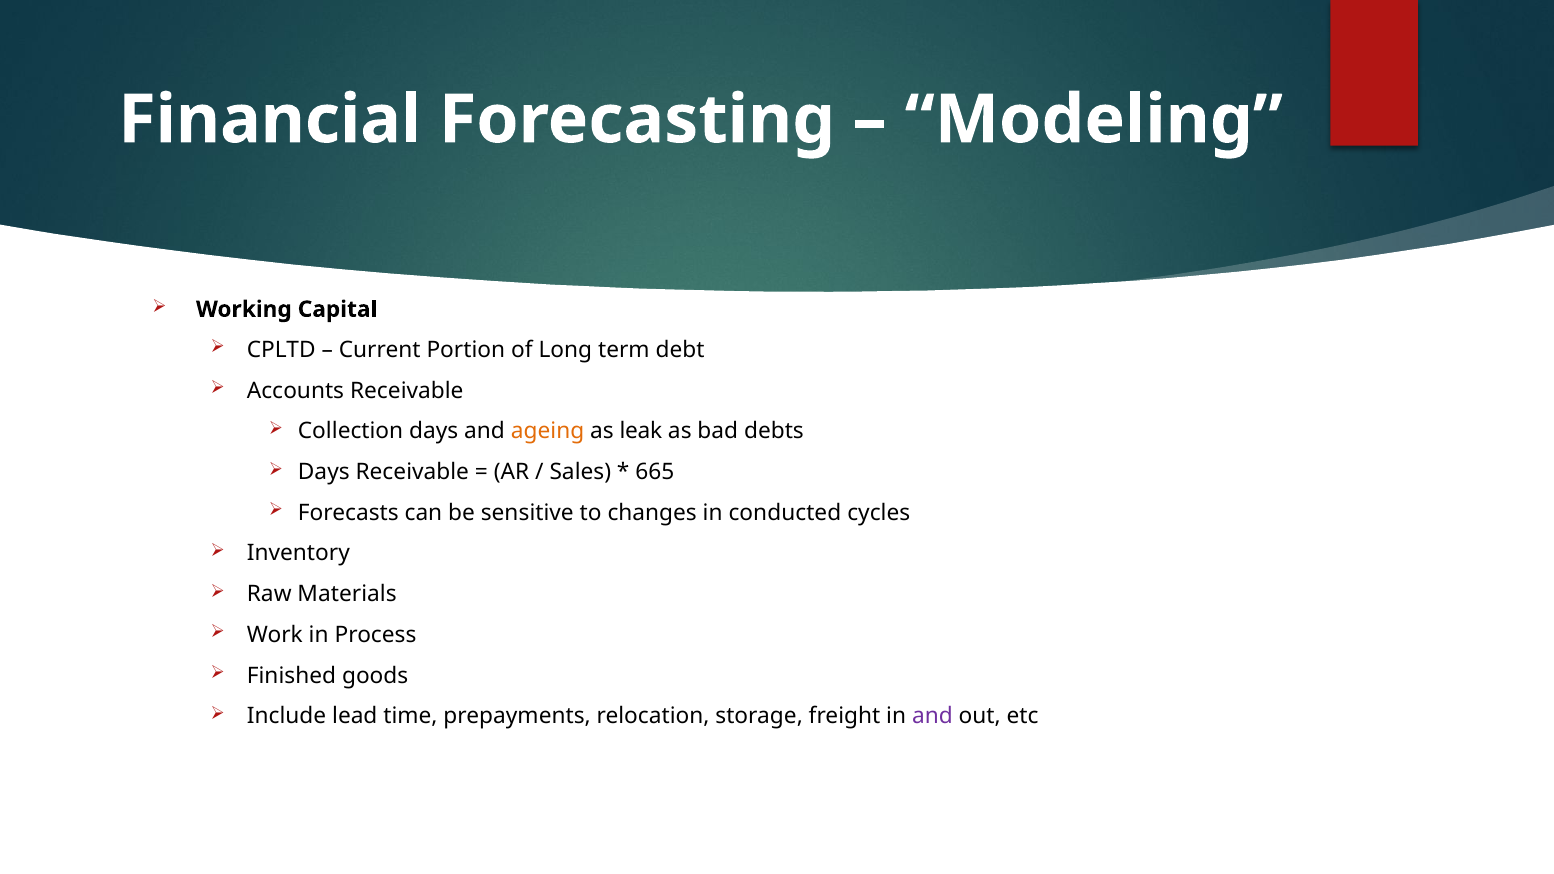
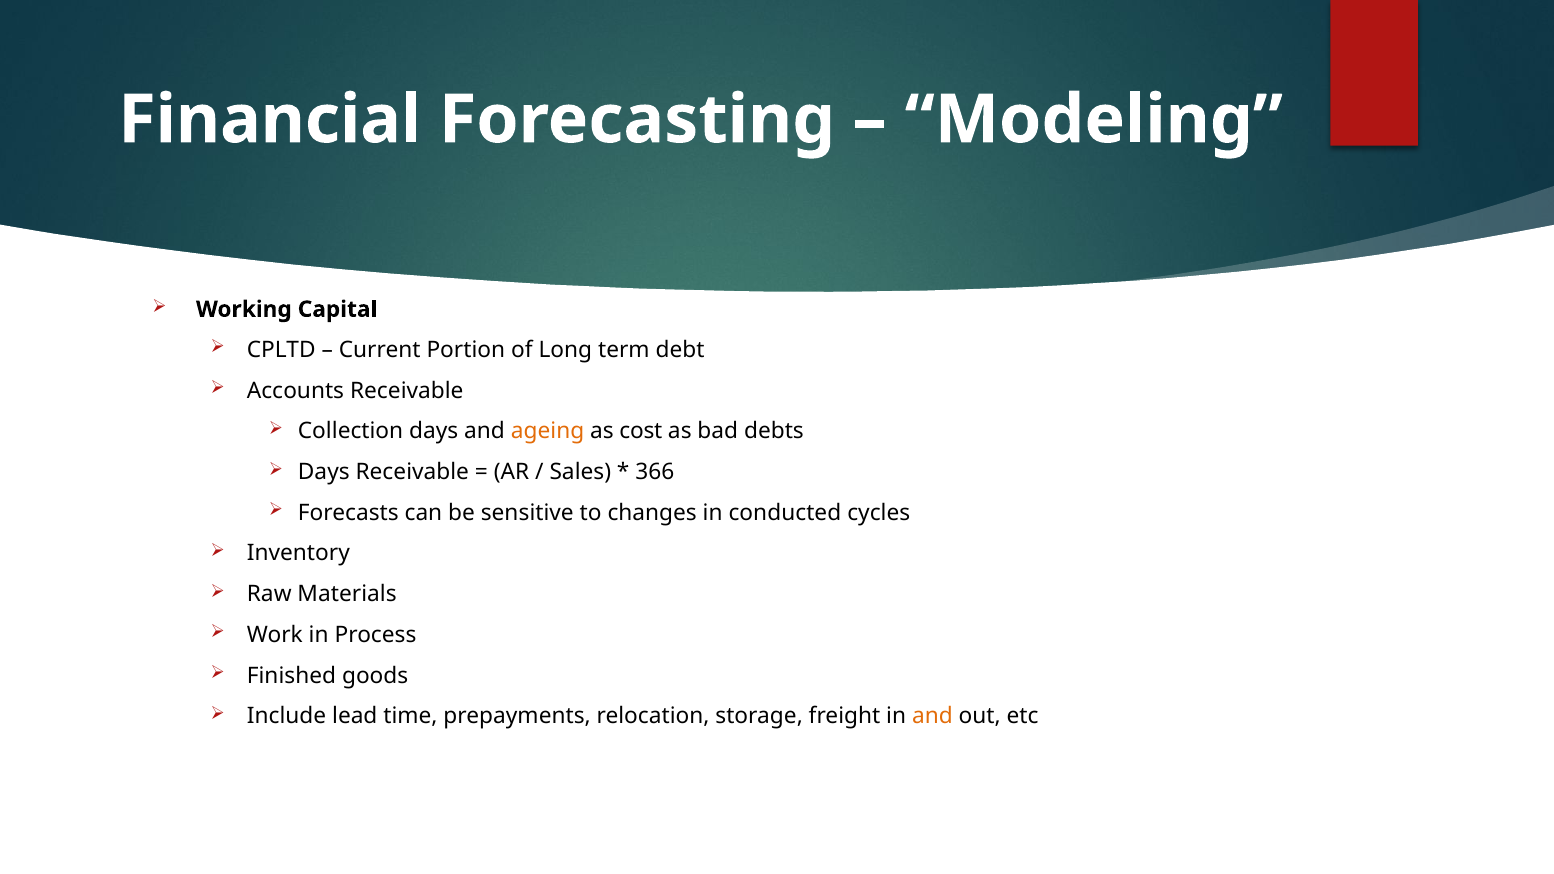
leak: leak -> cost (641, 432)
665: 665 -> 366 (655, 472)
and colour: purple -> orange (932, 717)
